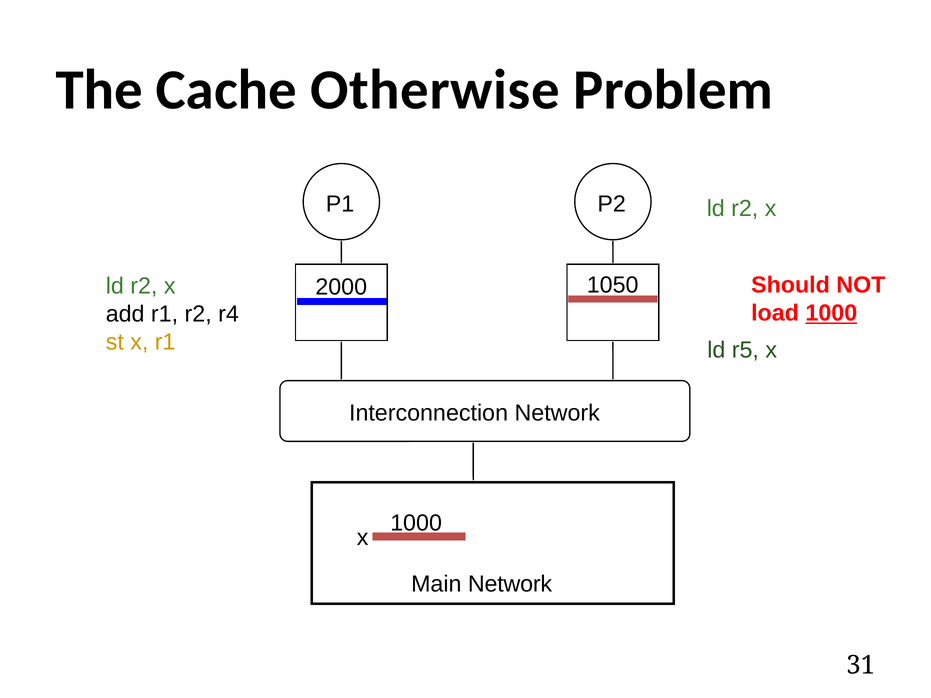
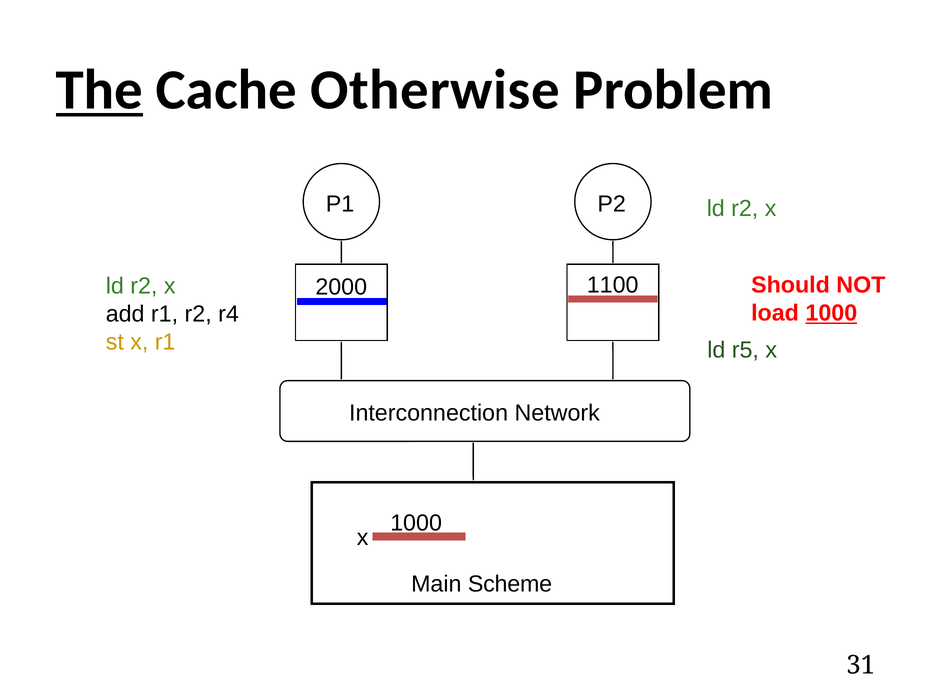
The underline: none -> present (99, 90)
1050: 1050 -> 1100 (613, 285)
Main Network: Network -> Scheme (510, 584)
